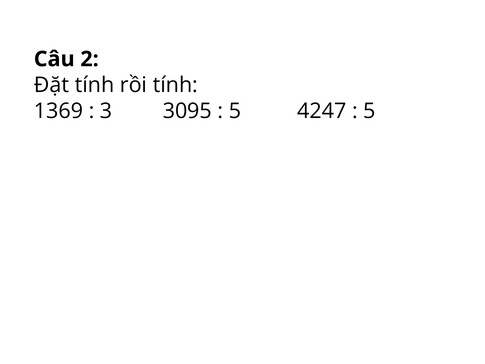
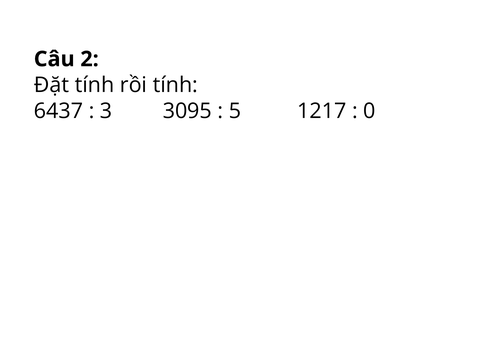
1369: 1369 -> 6437 (58, 111)
4247: 4247 -> 1217 (322, 111)
5: 5 -> 0 (369, 111)
